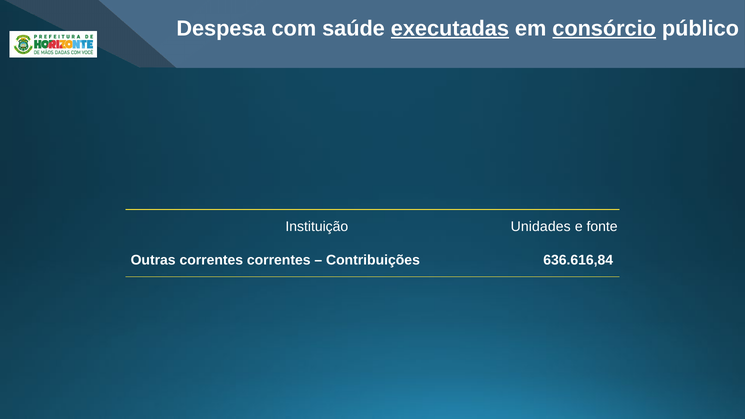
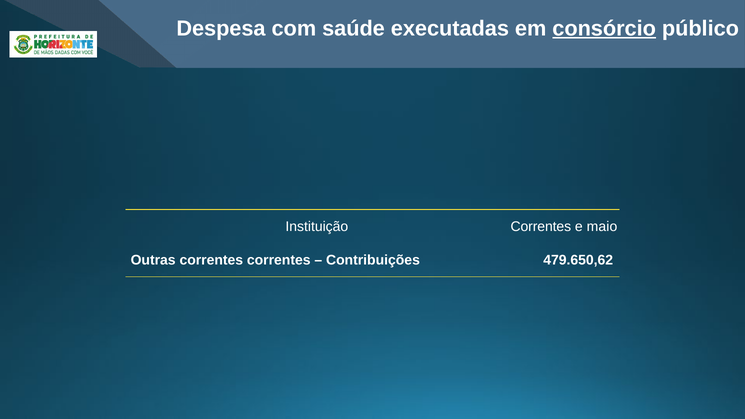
executadas underline: present -> none (450, 28)
Instituição Unidades: Unidades -> Correntes (541, 227)
fonte: fonte -> maio (602, 227)
636.616,84: 636.616,84 -> 479.650,62 (578, 260)
